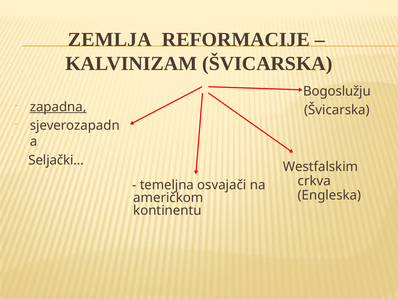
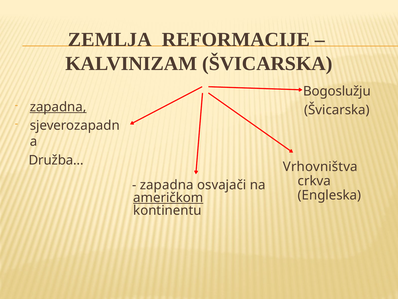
Seljački…: Seljački… -> Družba… (56, 160)
Westfalskim: Westfalskim -> Vrhovništva (320, 166)
temeljna: temeljna -> zapadna (167, 185)
američkom underline: none -> present (168, 197)
